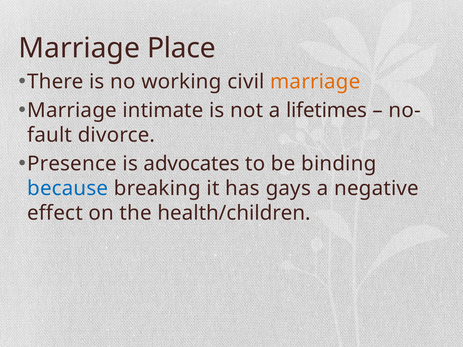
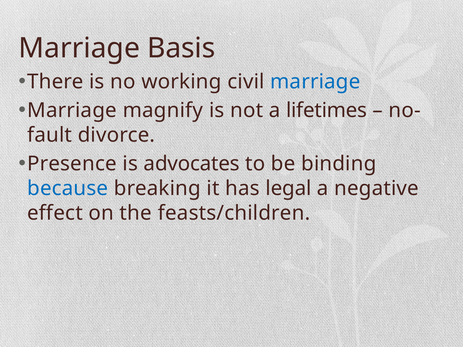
Place: Place -> Basis (181, 48)
marriage colour: orange -> blue (315, 82)
intimate: intimate -> magnify (163, 110)
gays: gays -> legal (288, 188)
health/children: health/children -> feasts/children (234, 213)
